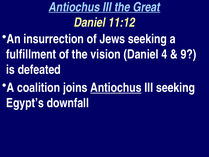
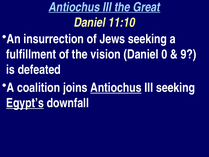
11:12: 11:12 -> 11:10 (122, 22)
4: 4 -> 0 (164, 54)
Egypt’s underline: none -> present (25, 103)
